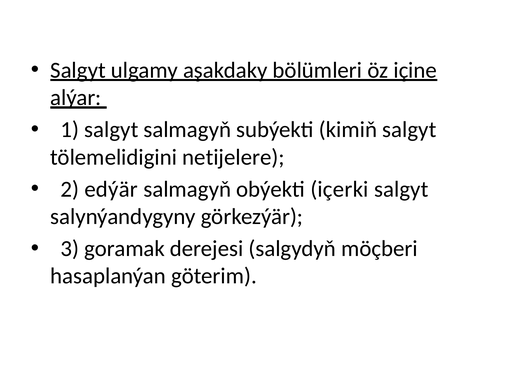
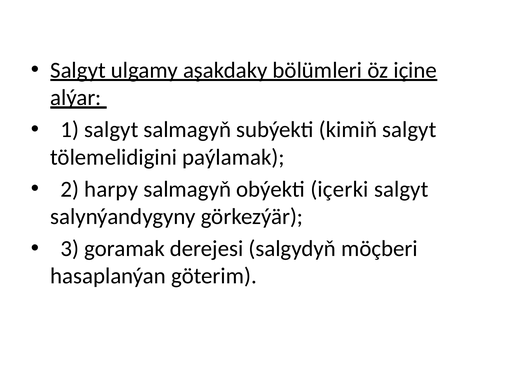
netijelere: netijelere -> paýlamak (233, 157)
edýär: edýär -> harpy (111, 189)
